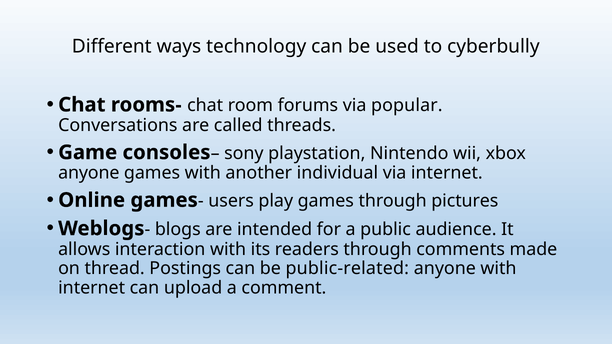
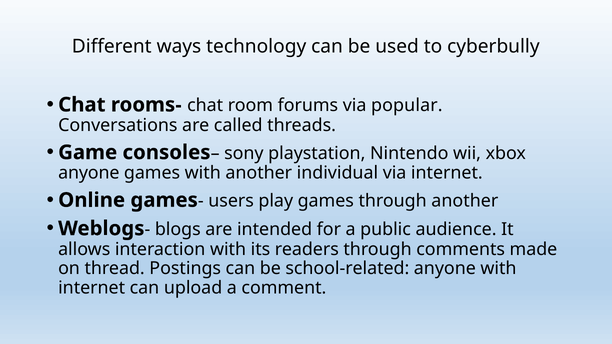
through pictures: pictures -> another (465, 201)
public-related: public-related -> school-related (347, 269)
